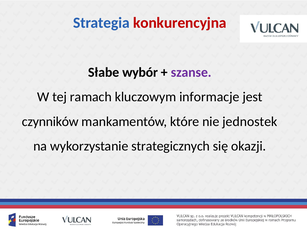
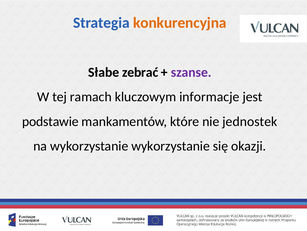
konkurencyjna colour: red -> orange (180, 23)
wybór: wybór -> zebrać (140, 72)
czynników: czynników -> podstawie (50, 121)
wykorzystanie strategicznych: strategicznych -> wykorzystanie (171, 146)
